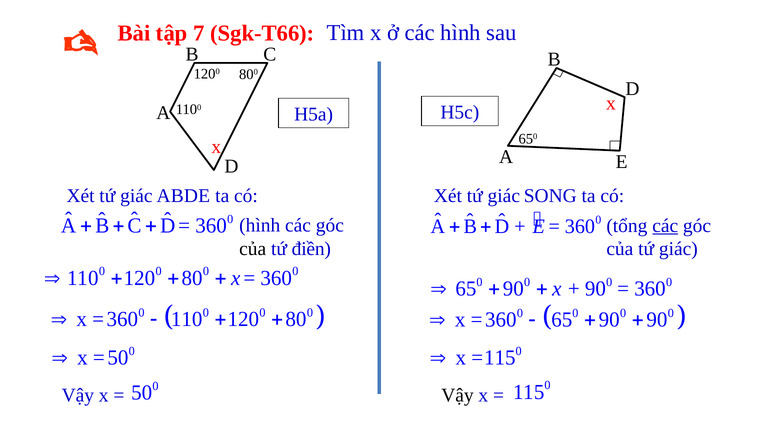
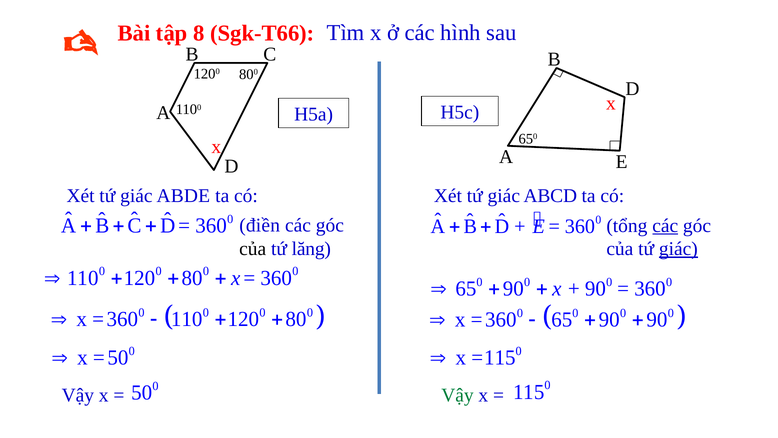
7: 7 -> 8 (199, 33)
SONG: SONG -> ABCD (550, 196)
hình: hình -> điền (260, 225)
điền: điền -> lăng (311, 248)
giác underline: none -> present (678, 249)
Vậy colour: black -> green (457, 395)
